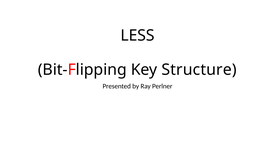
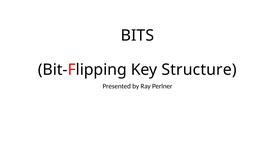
LESS: LESS -> BITS (137, 36)
